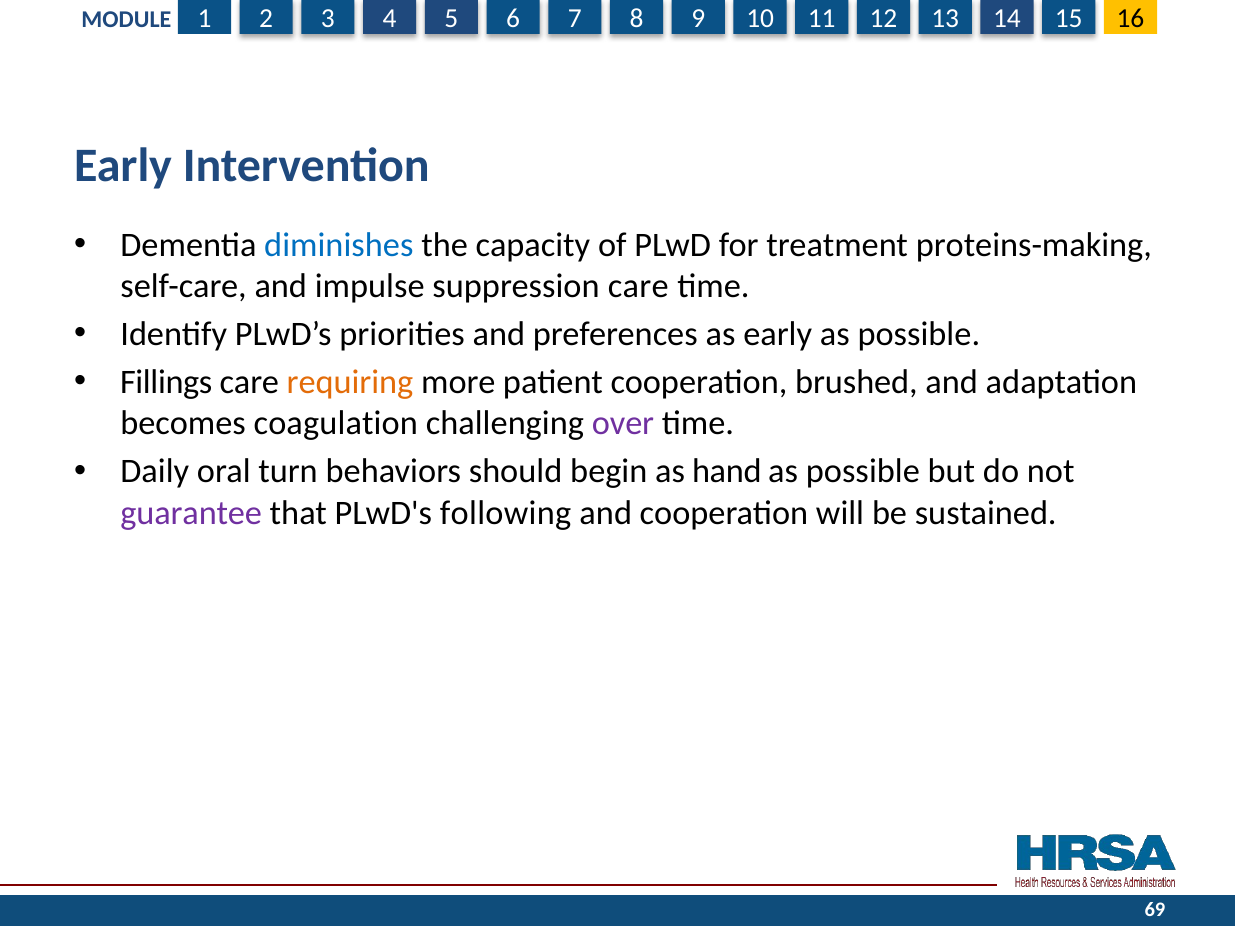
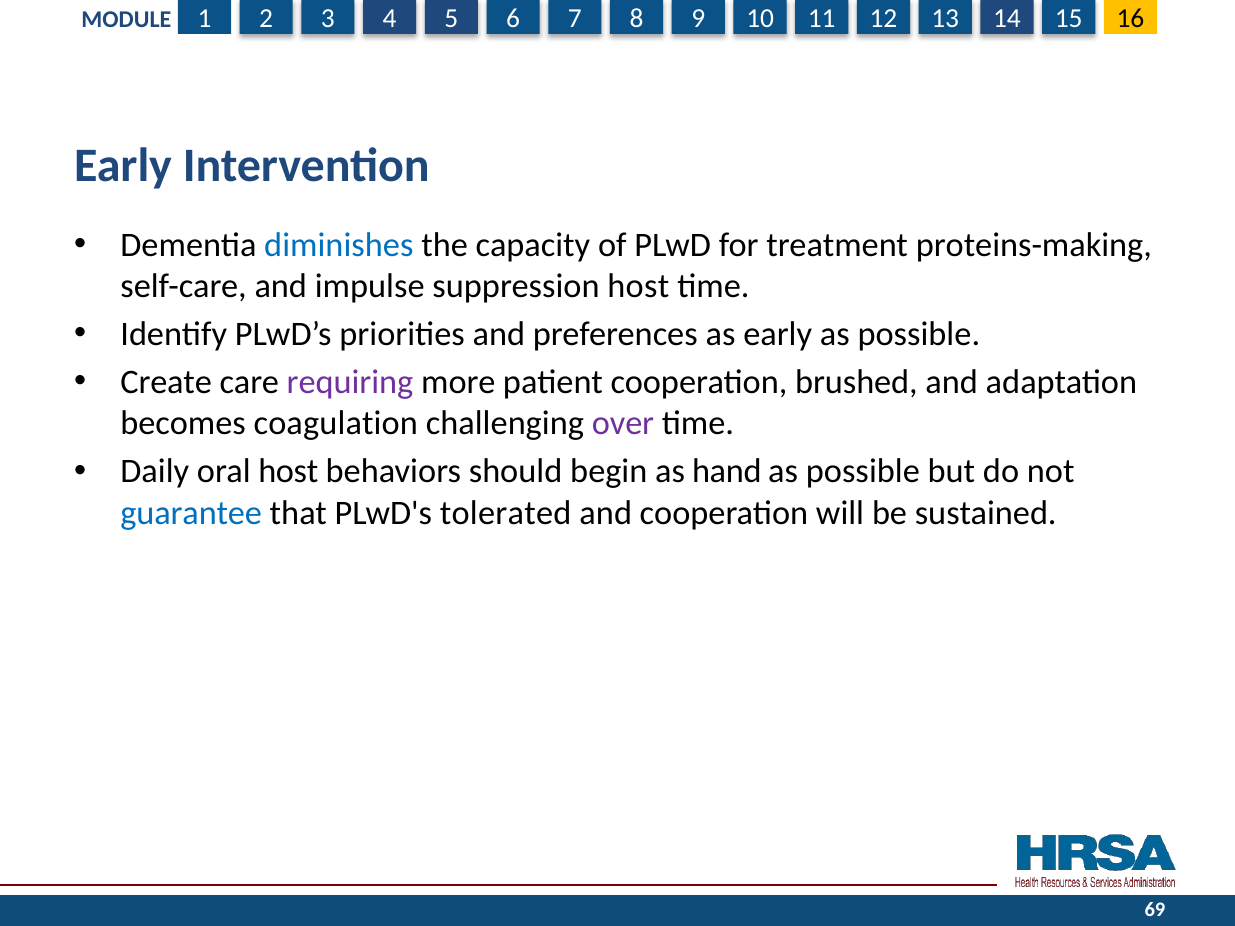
suppression care: care -> host (638, 286)
Fillings: Fillings -> Create (166, 383)
requiring colour: orange -> purple (350, 383)
oral turn: turn -> host (288, 472)
guarantee colour: purple -> blue (191, 513)
following: following -> tolerated (506, 513)
